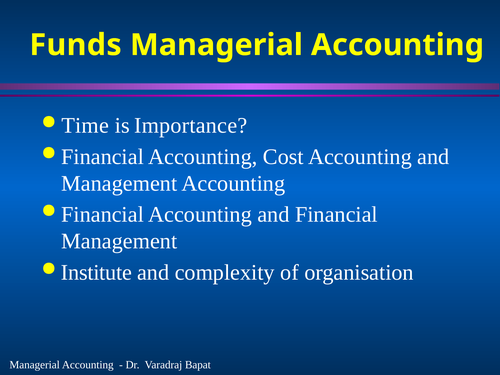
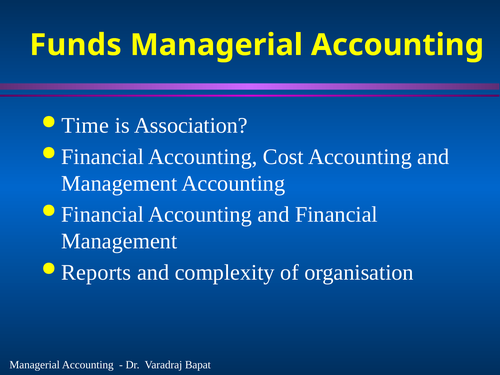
Importance: Importance -> Association (191, 126)
Institute: Institute -> Reports (96, 272)
